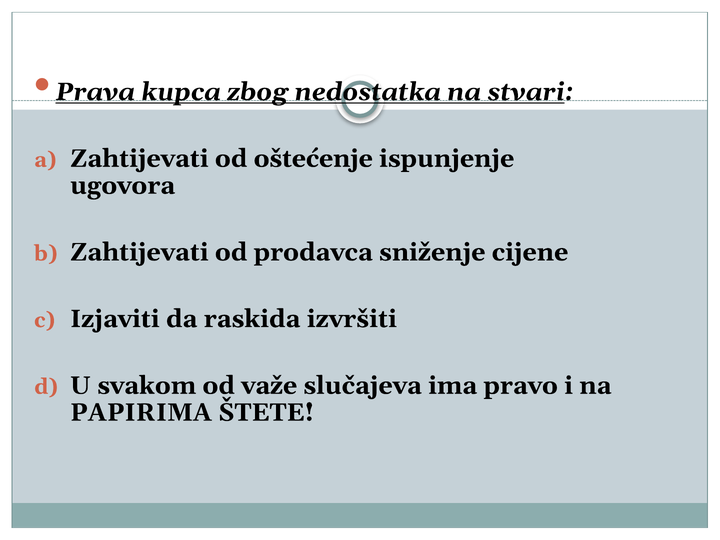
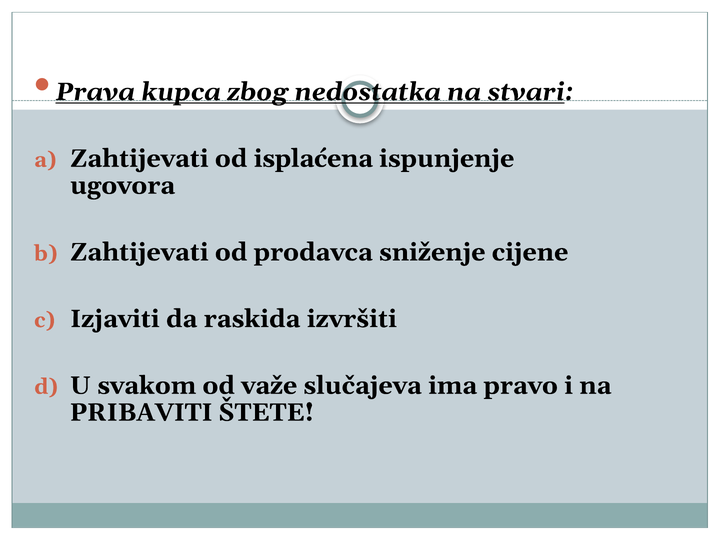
oštećenje: oštećenje -> isplaćena (313, 159)
PAPIRIMA: PAPIRIMA -> PRIBAVITI (141, 412)
